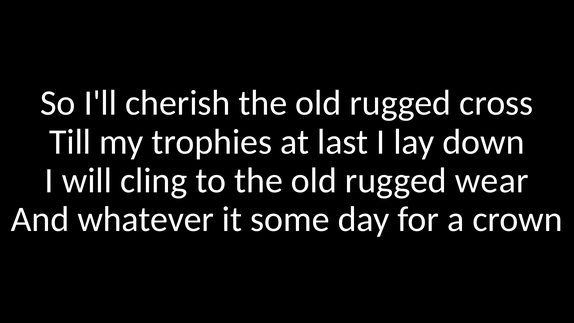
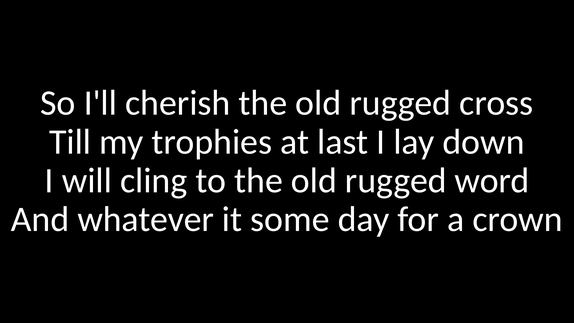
wear: wear -> word (492, 181)
